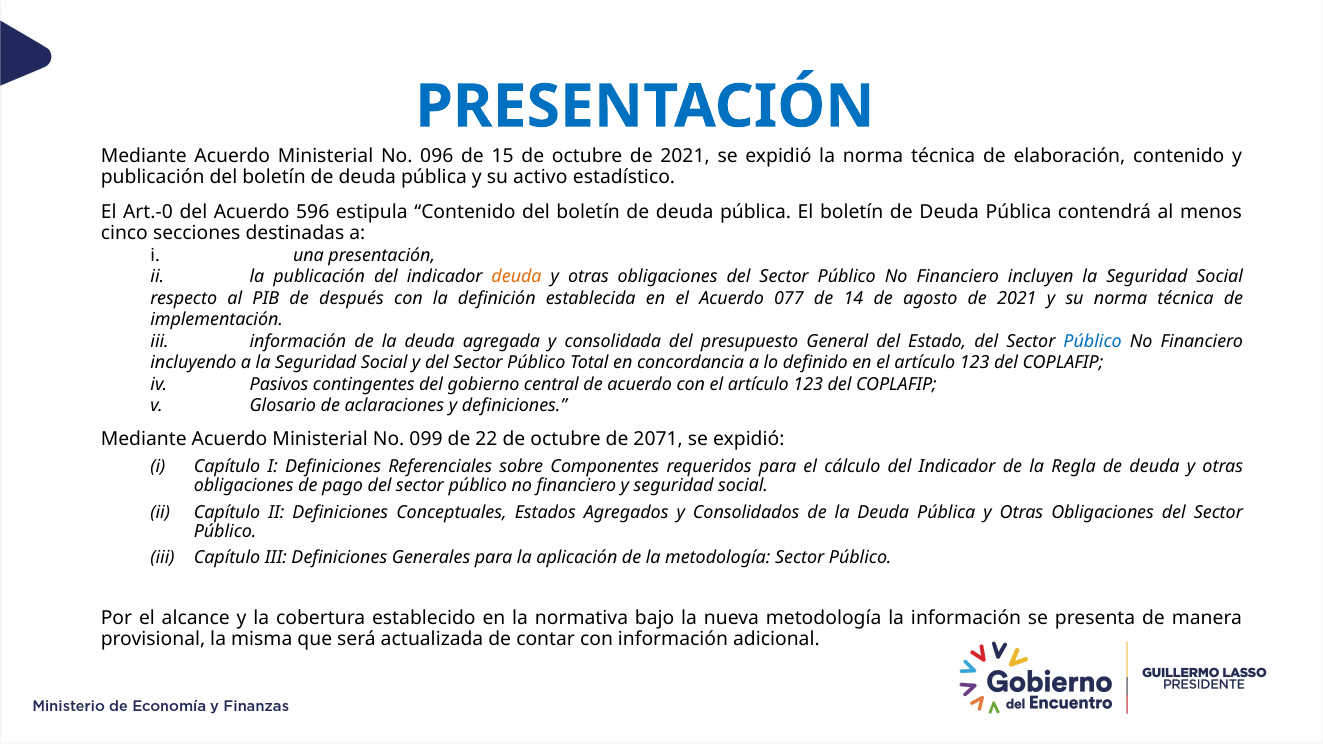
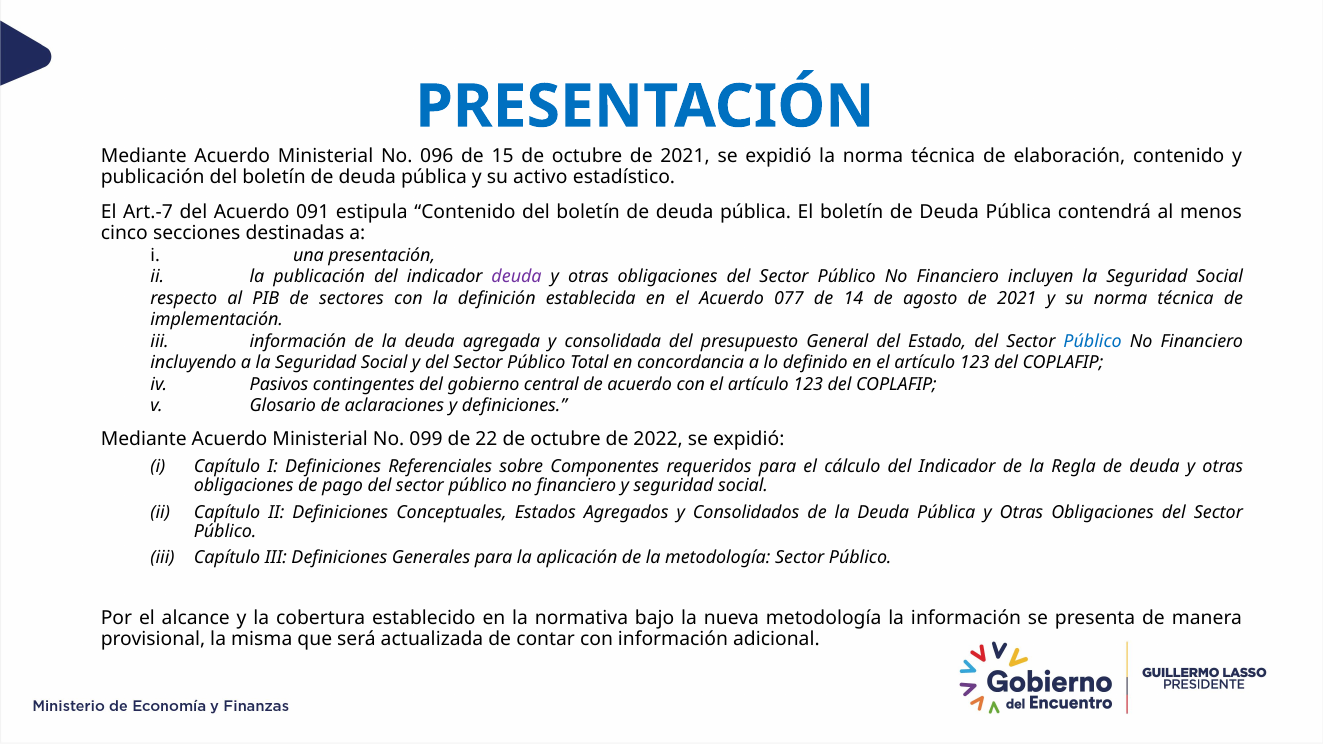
Art.-0: Art.-0 -> Art.-7 (148, 212)
596: 596 -> 091 (313, 212)
deuda colour: orange -> purple (517, 277)
después: después -> sectores (352, 298)
2071: 2071 -> 2022 (658, 440)
